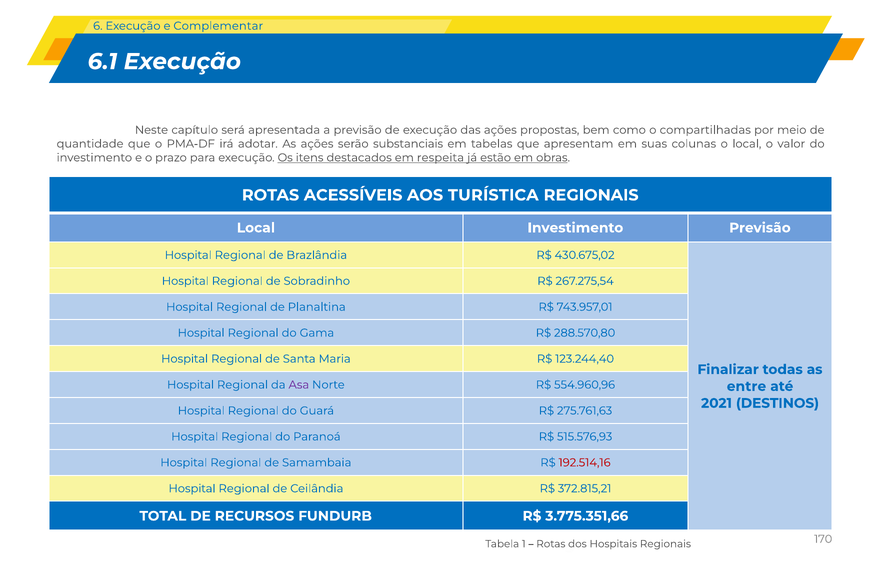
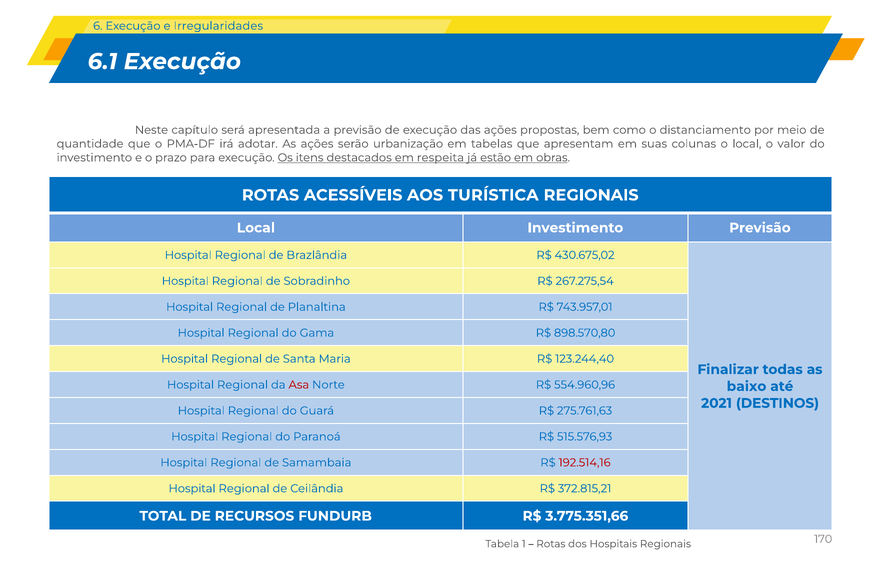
Complementar: Complementar -> Irregularidades (218, 26)
compartilhadas: compartilhadas -> distanciamento (705, 130)
substanciais: substanciais -> urbanização (408, 144)
288.570,80: 288.570,80 -> 898.570,80 (585, 333)
Asa colour: purple -> red (299, 385)
entre: entre -> baixo (747, 386)
